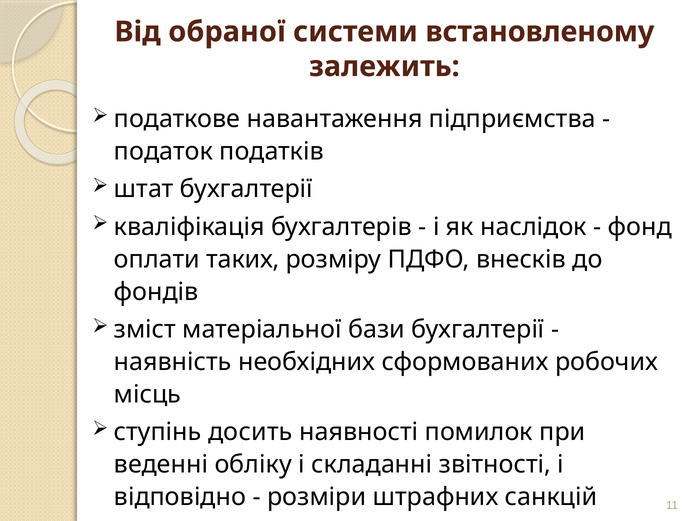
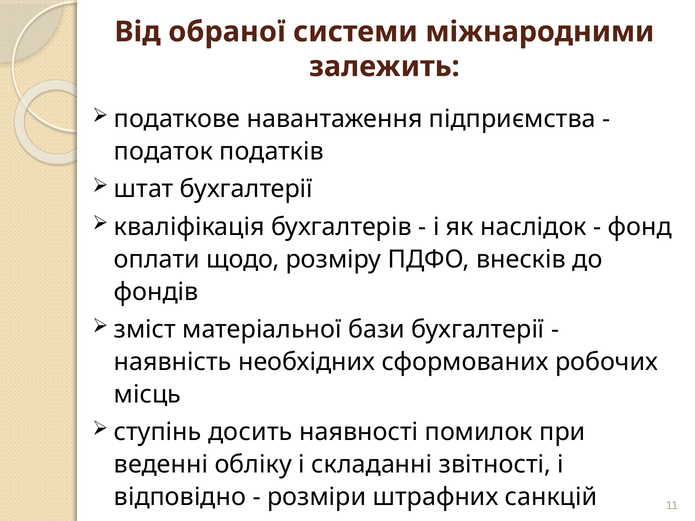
встановленому: встановленому -> міжнародними (540, 32)
таких: таких -> щодо (243, 259)
